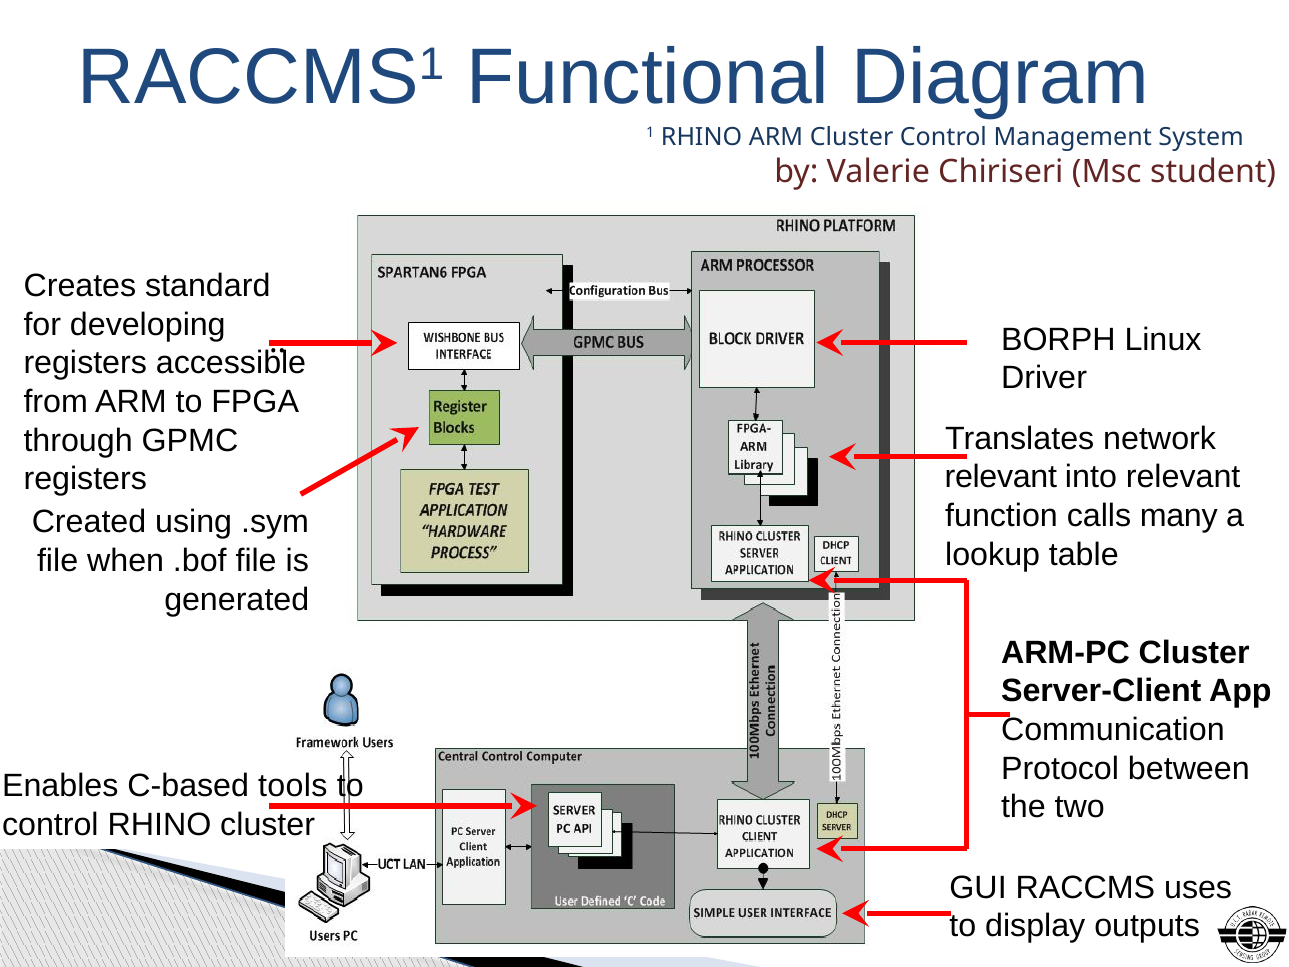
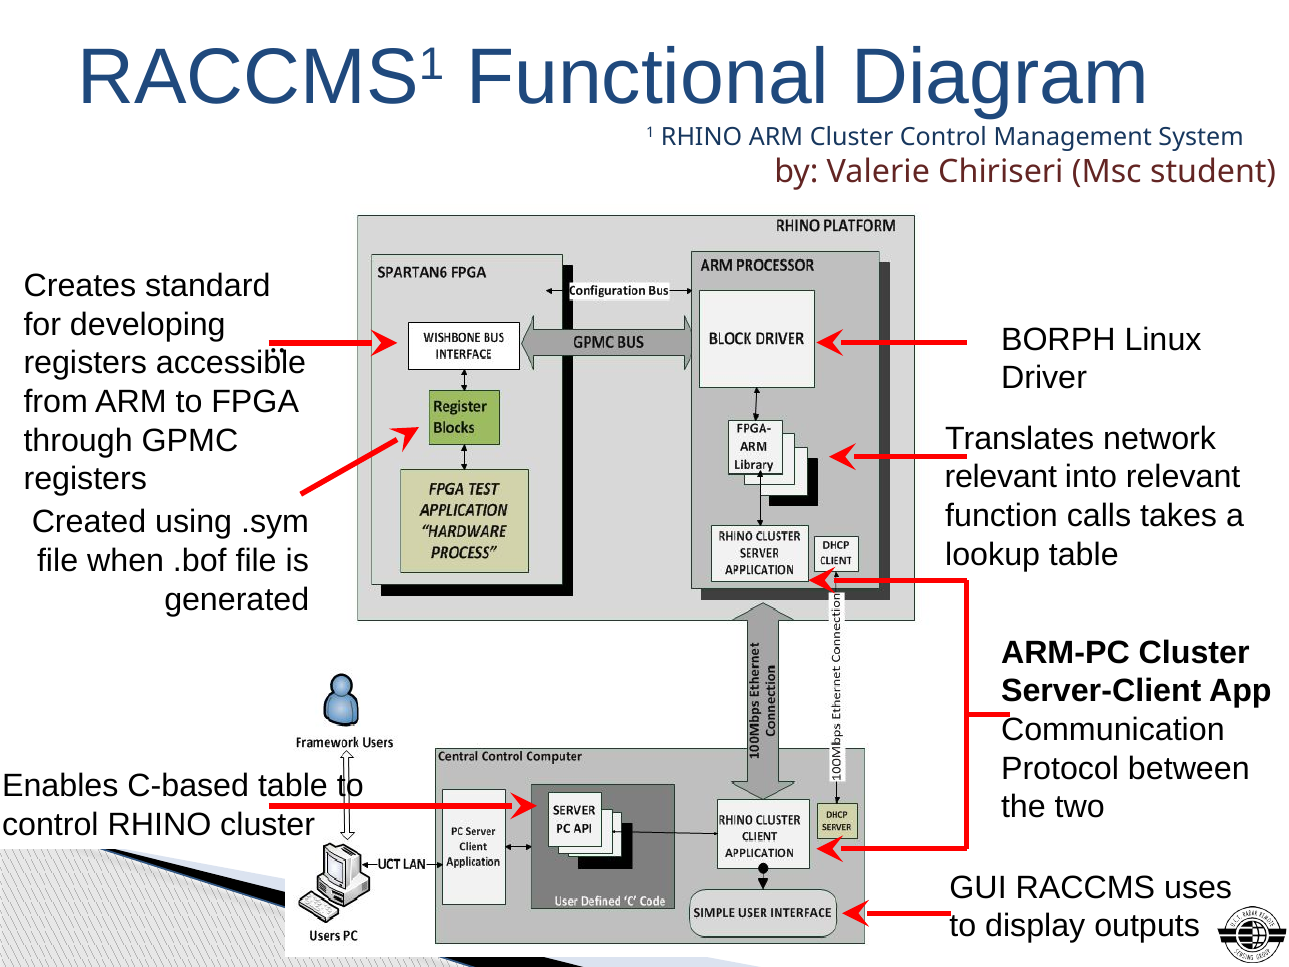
many: many -> takes (1179, 516)
C-based tools: tools -> table (293, 786)
